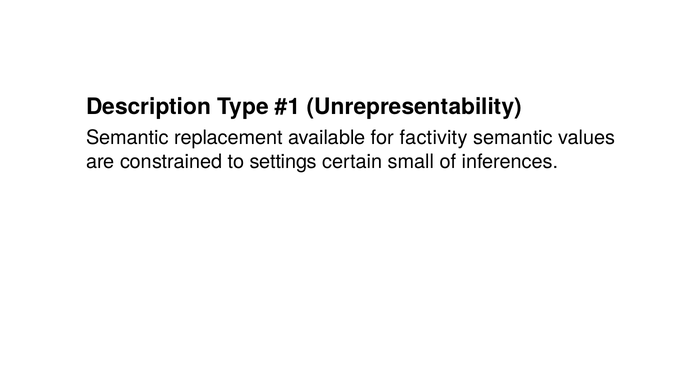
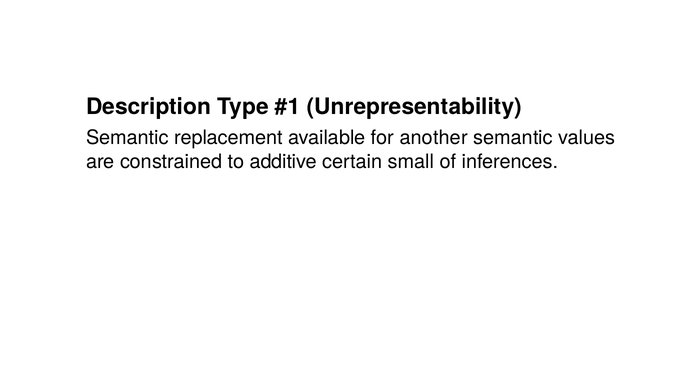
factivity: factivity -> another (434, 138)
settings: settings -> additive (283, 162)
